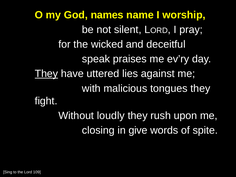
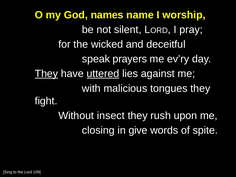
praises: praises -> prayers (130, 59)
uttered underline: none -> present (103, 74)
loudly: loudly -> insect (111, 116)
